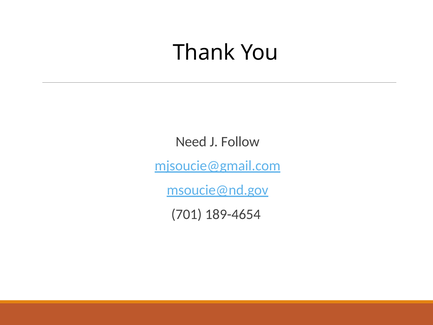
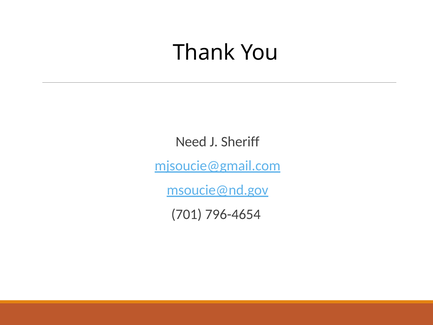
Follow: Follow -> Sheriff (240, 142)
189-4654: 189-4654 -> 796-4654 (233, 214)
